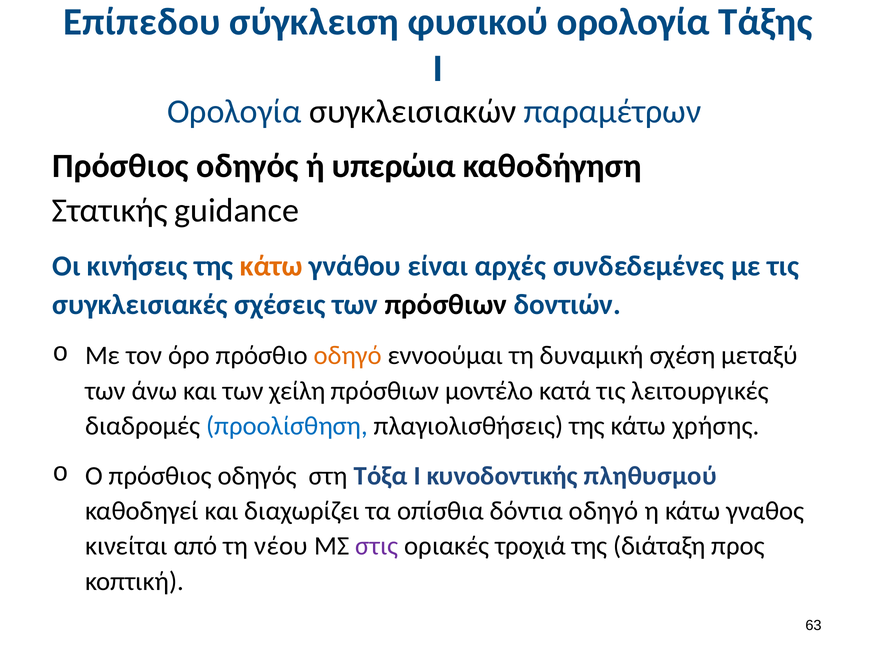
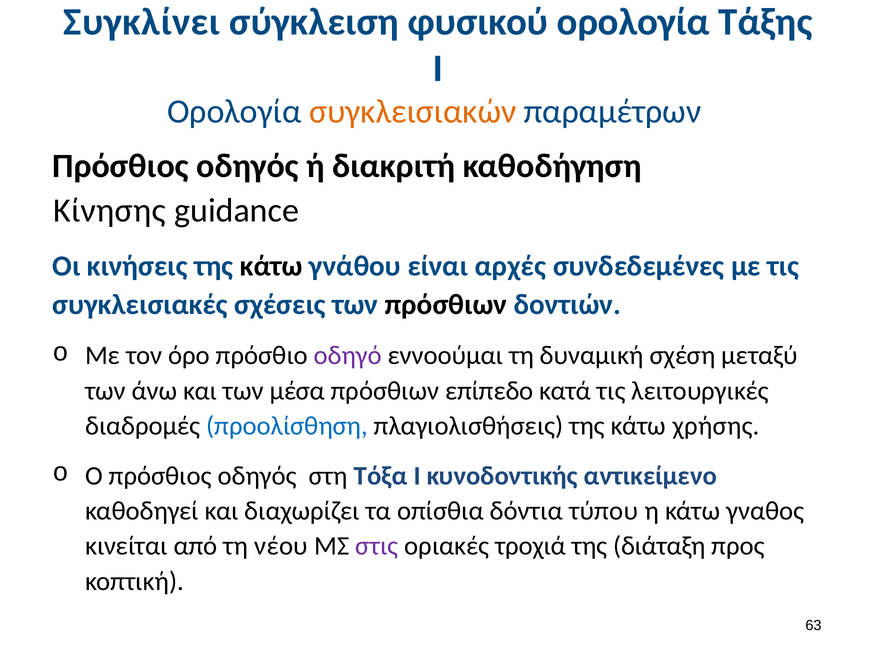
Επίπεδου: Επίπεδου -> Συγκλίνει (142, 22)
συγκλεισιακών colour: black -> orange (413, 112)
υπερώια: υπερώια -> διακριτή (394, 166)
Στατικής: Στατικής -> Κίνησης (109, 211)
κάτω colour: orange -> black (271, 266)
οδηγό colour: orange -> purple (348, 356)
χείλη: χείλη -> μέσα (297, 391)
μοντέλο: μοντέλο -> επίπεδο (489, 391)
πληθυσμού: πληθυσμού -> αντικείμενο (650, 476)
δόντια οδηγό: οδηγό -> τύπου (604, 511)
